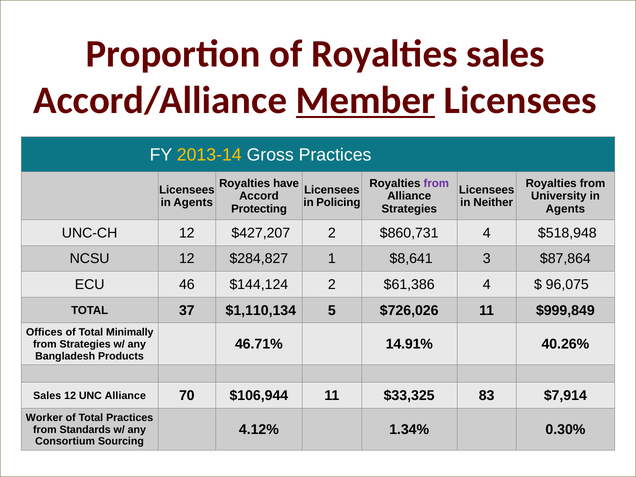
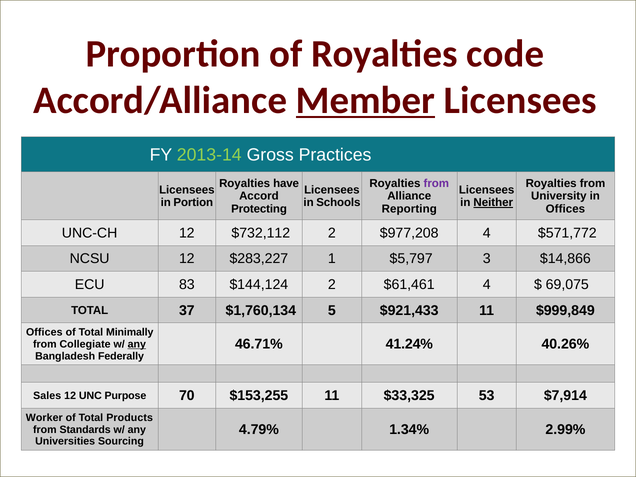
Royalties sales: sales -> code (505, 54)
2013-14 colour: yellow -> light green (209, 155)
Agents: Agents -> Portion (193, 203)
Policing: Policing -> Schools (338, 203)
Neither underline: none -> present (493, 203)
Strategies: Strategies -> Reporting (409, 209)
Agents: Agents -> Offices (565, 209)
$427,207: $427,207 -> $732,112 (261, 233)
$860,731: $860,731 -> $977,208 (409, 233)
$518,948: $518,948 -> $571,772 (567, 233)
$284,827: $284,827 -> $283,227 (259, 259)
$8,641: $8,641 -> $5,797 (411, 259)
$87,864: $87,864 -> $14,866 (565, 259)
46: 46 -> 83 (187, 285)
$61,386: $61,386 -> $61,461 (409, 285)
96,075: 96,075 -> 69,075 (567, 285)
$1,110,134: $1,110,134 -> $1,760,134 (261, 310)
$726,026: $726,026 -> $921,433 (409, 310)
14.91%: 14.91% -> 41.24% (409, 344)
from Strategies: Strategies -> Collegiate (85, 344)
any underline: none -> present (137, 344)
Products: Products -> Federally (121, 356)
UNC Alliance: Alliance -> Purpose (125, 396)
$106,944: $106,944 -> $153,255 (259, 396)
83: 83 -> 53 (487, 396)
Total Practices: Practices -> Products (130, 418)
4.12%: 4.12% -> 4.79% (259, 430)
0.30%: 0.30% -> 2.99% (565, 430)
Consortium: Consortium -> Universities (65, 442)
